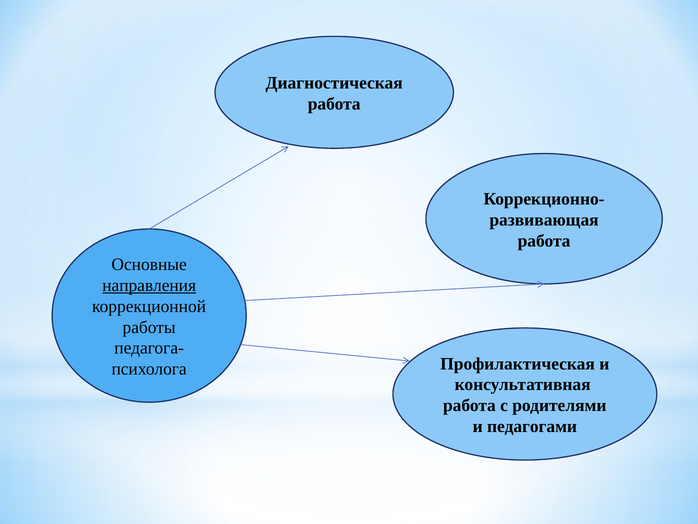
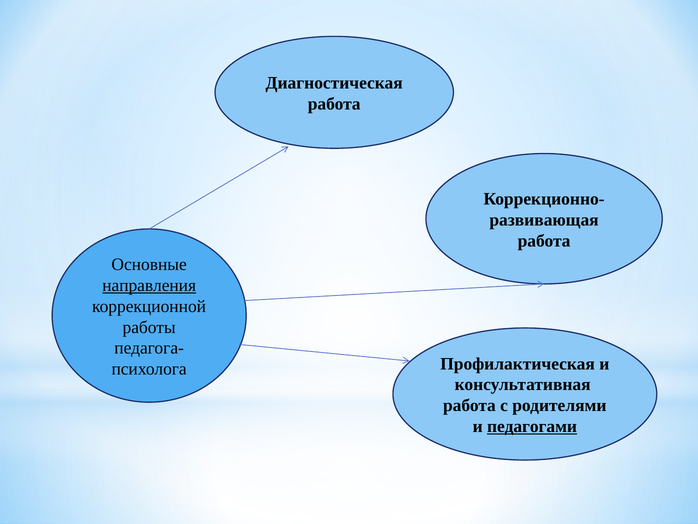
педагогами underline: none -> present (532, 426)
